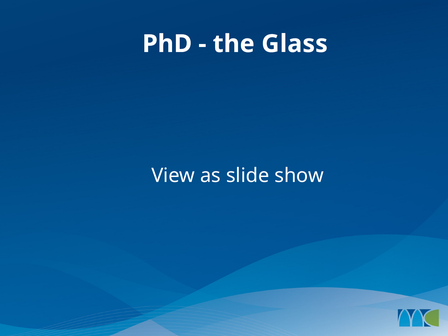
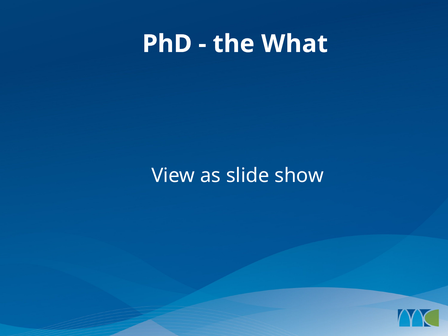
Glass: Glass -> What (295, 44)
